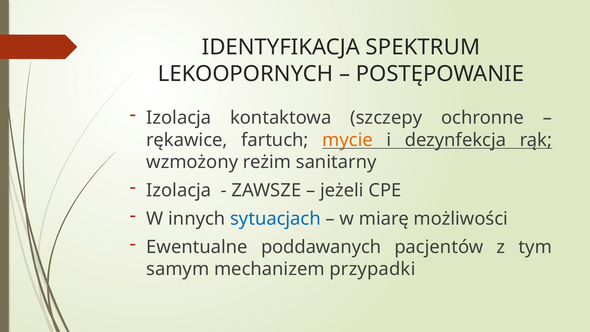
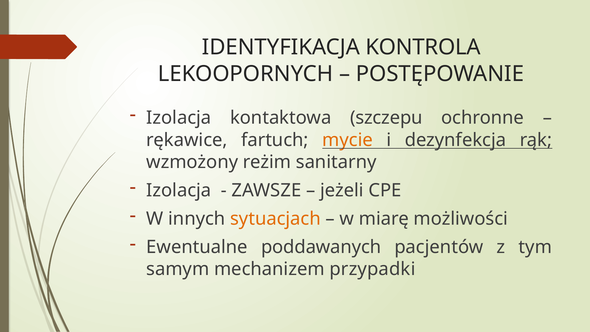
SPEKTRUM: SPEKTRUM -> KONTROLA (423, 47)
szczepy: szczepy -> szczepu (386, 118)
sytuacjach colour: blue -> orange (276, 219)
